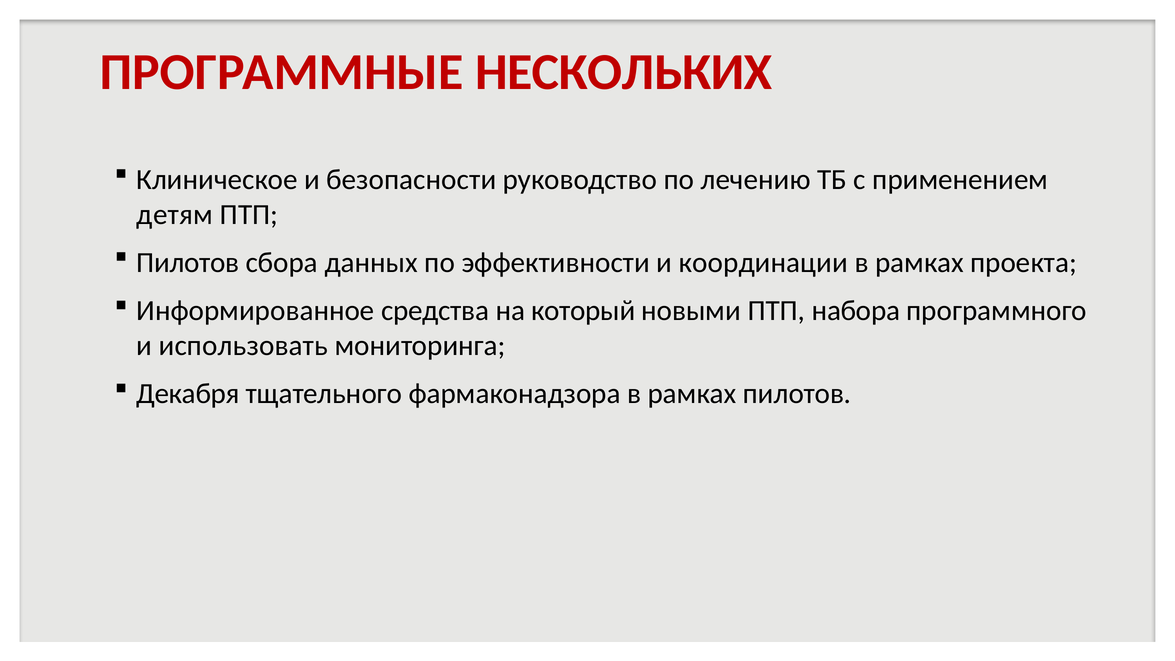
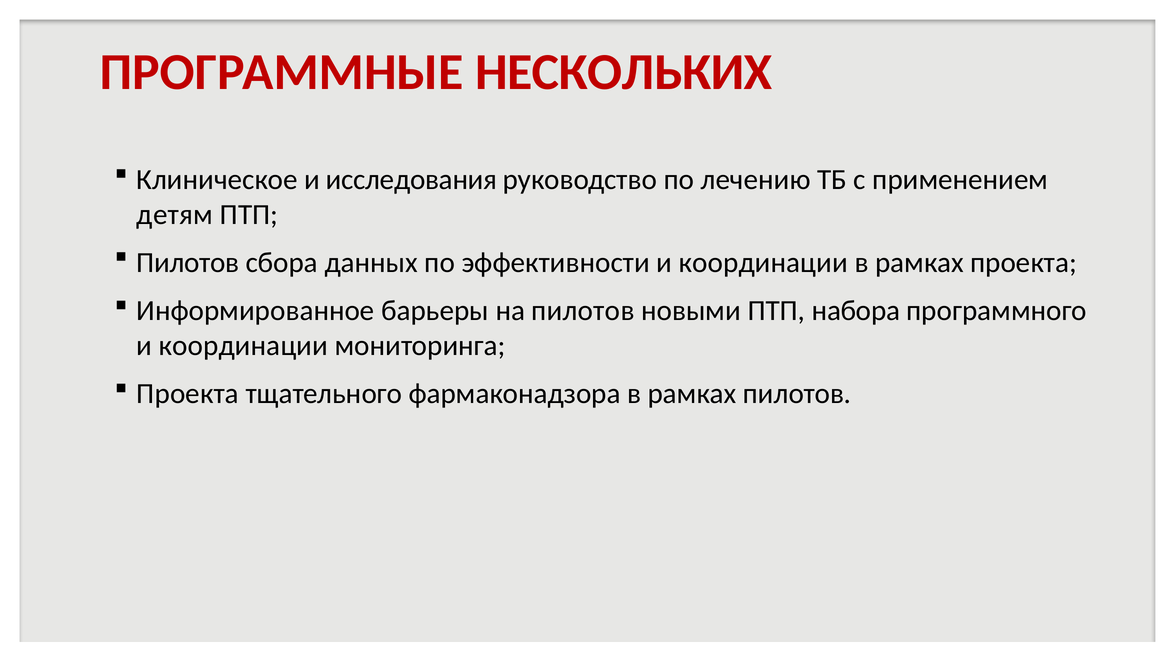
безопасности: безопасности -> исследования (411, 180)
средства: средства -> барьеры (435, 311)
на который: который -> пилотов (583, 311)
использовать: использовать -> координации (243, 346)
Декабря: Декабря -> Проекта (188, 394)
